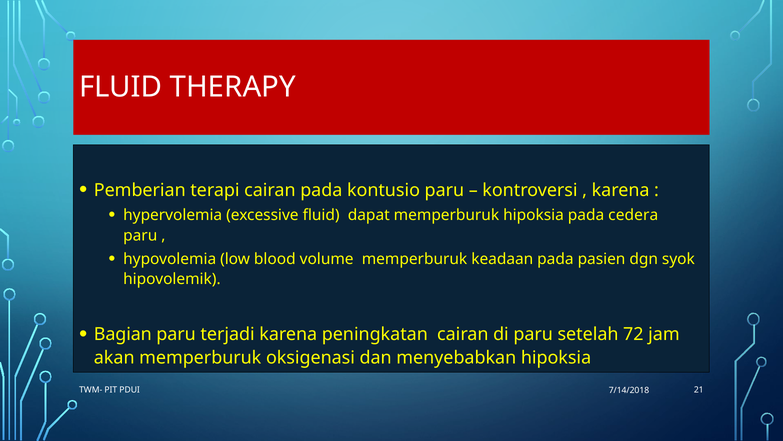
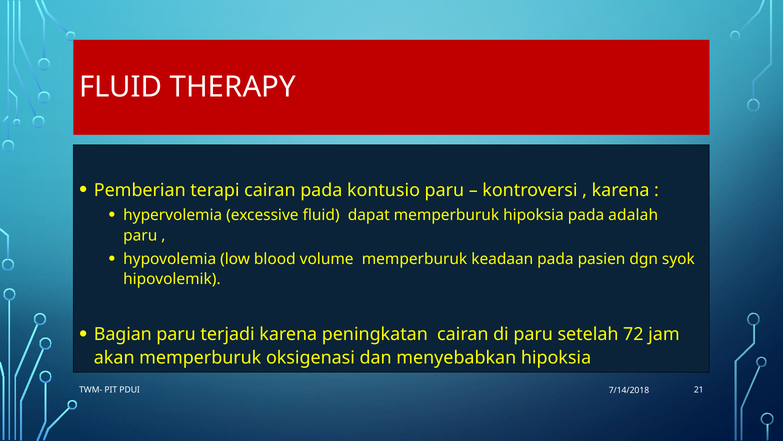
cedera: cedera -> adalah (633, 215)
